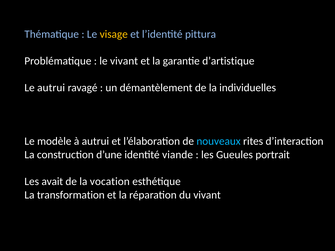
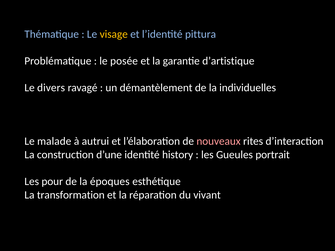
le vivant: vivant -> posée (124, 61)
Le autrui: autrui -> divers (51, 88)
modèle: modèle -> malade (54, 141)
nouveaux colour: light blue -> pink (219, 141)
viande: viande -> history (178, 155)
avait: avait -> pour (52, 182)
vocation: vocation -> époques (110, 182)
